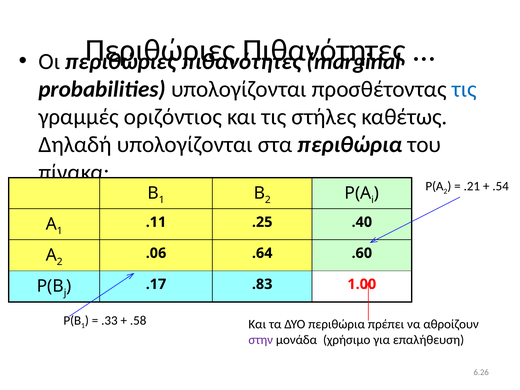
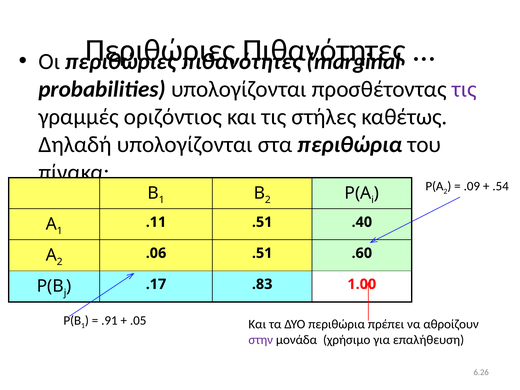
τις colour: blue -> purple (464, 89)
.21: .21 -> .09 (472, 186)
.11 .25: .25 -> .51 (262, 222)
.06 .64: .64 -> .51 (262, 253)
.33: .33 -> .91 (109, 320)
.58: .58 -> .05 (138, 320)
